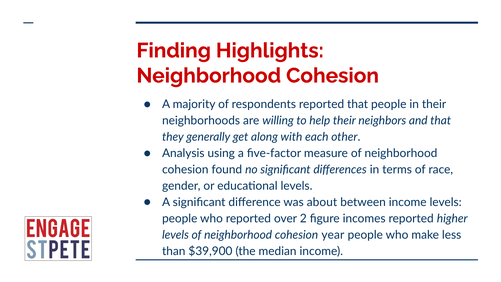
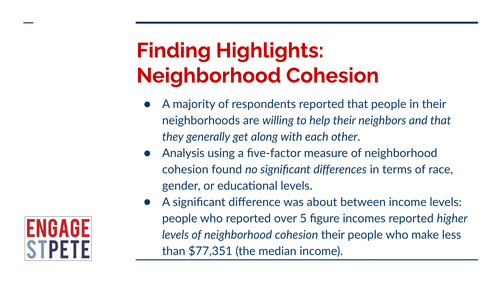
2: 2 -> 5 (303, 218)
cohesion year: year -> their (333, 235)
$39,900: $39,900 -> $77,351 (210, 251)
